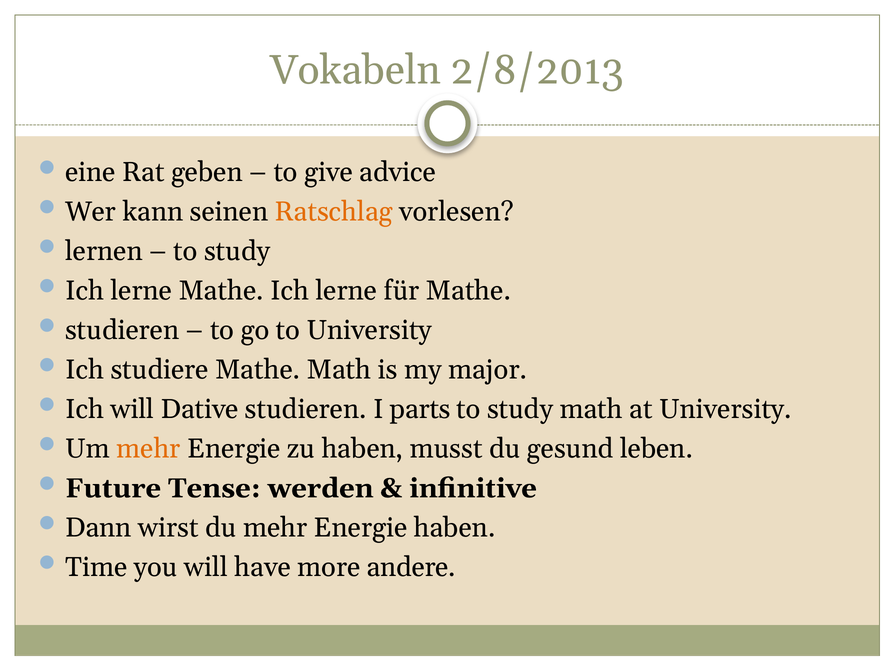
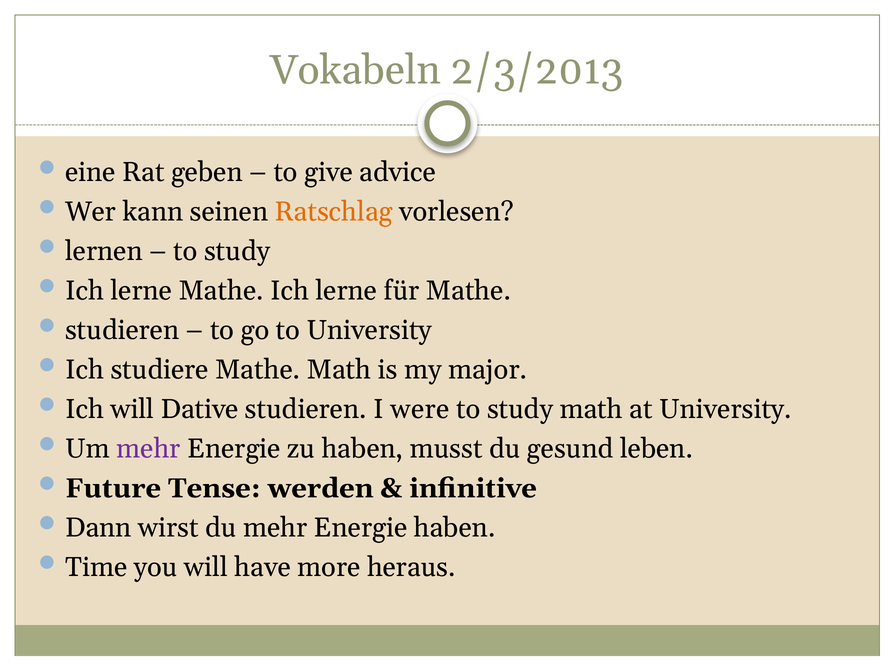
2/8/2013: 2/8/2013 -> 2/3/2013 (537, 70)
parts: parts -> were (420, 409)
mehr colour: orange -> purple (148, 449)
andere: andere -> heraus (411, 568)
